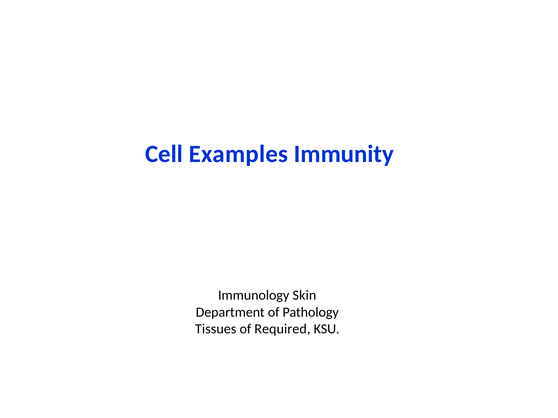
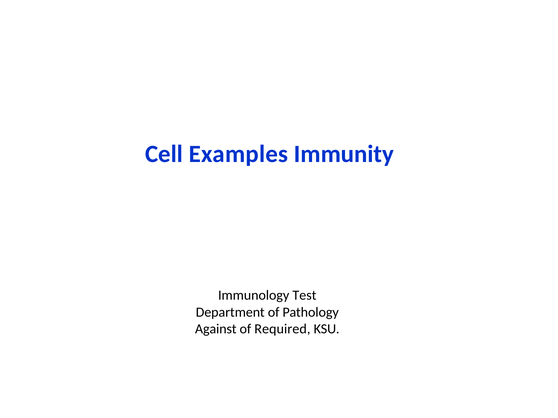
Skin: Skin -> Test (304, 296)
Tissues: Tissues -> Against (216, 329)
